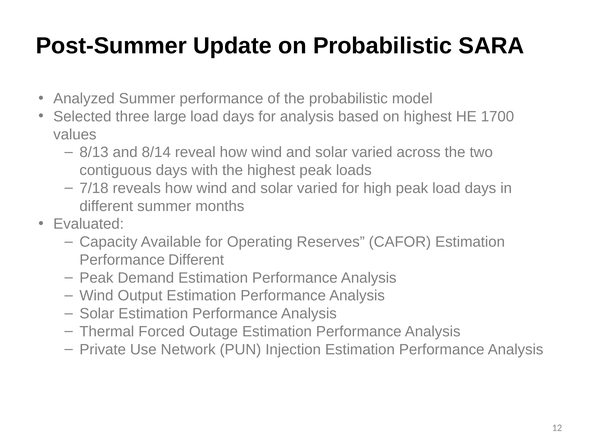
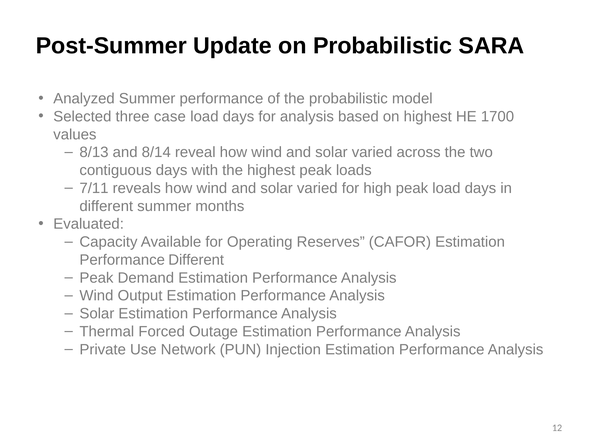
large: large -> case (170, 117)
7/18: 7/18 -> 7/11 (94, 188)
